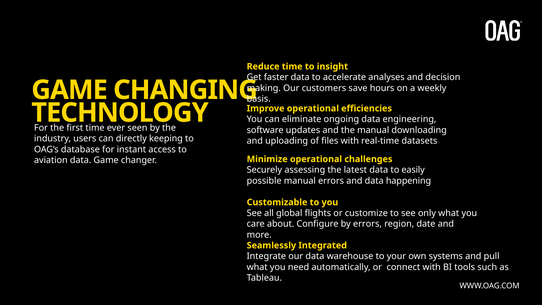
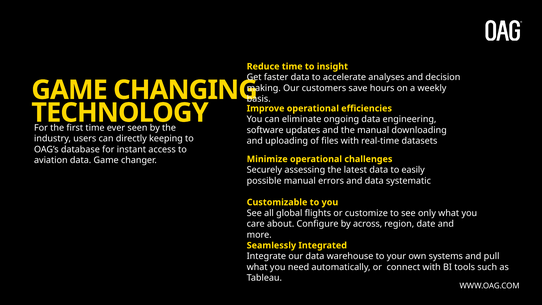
happening: happening -> systematic (408, 181)
by errors: errors -> across (368, 224)
